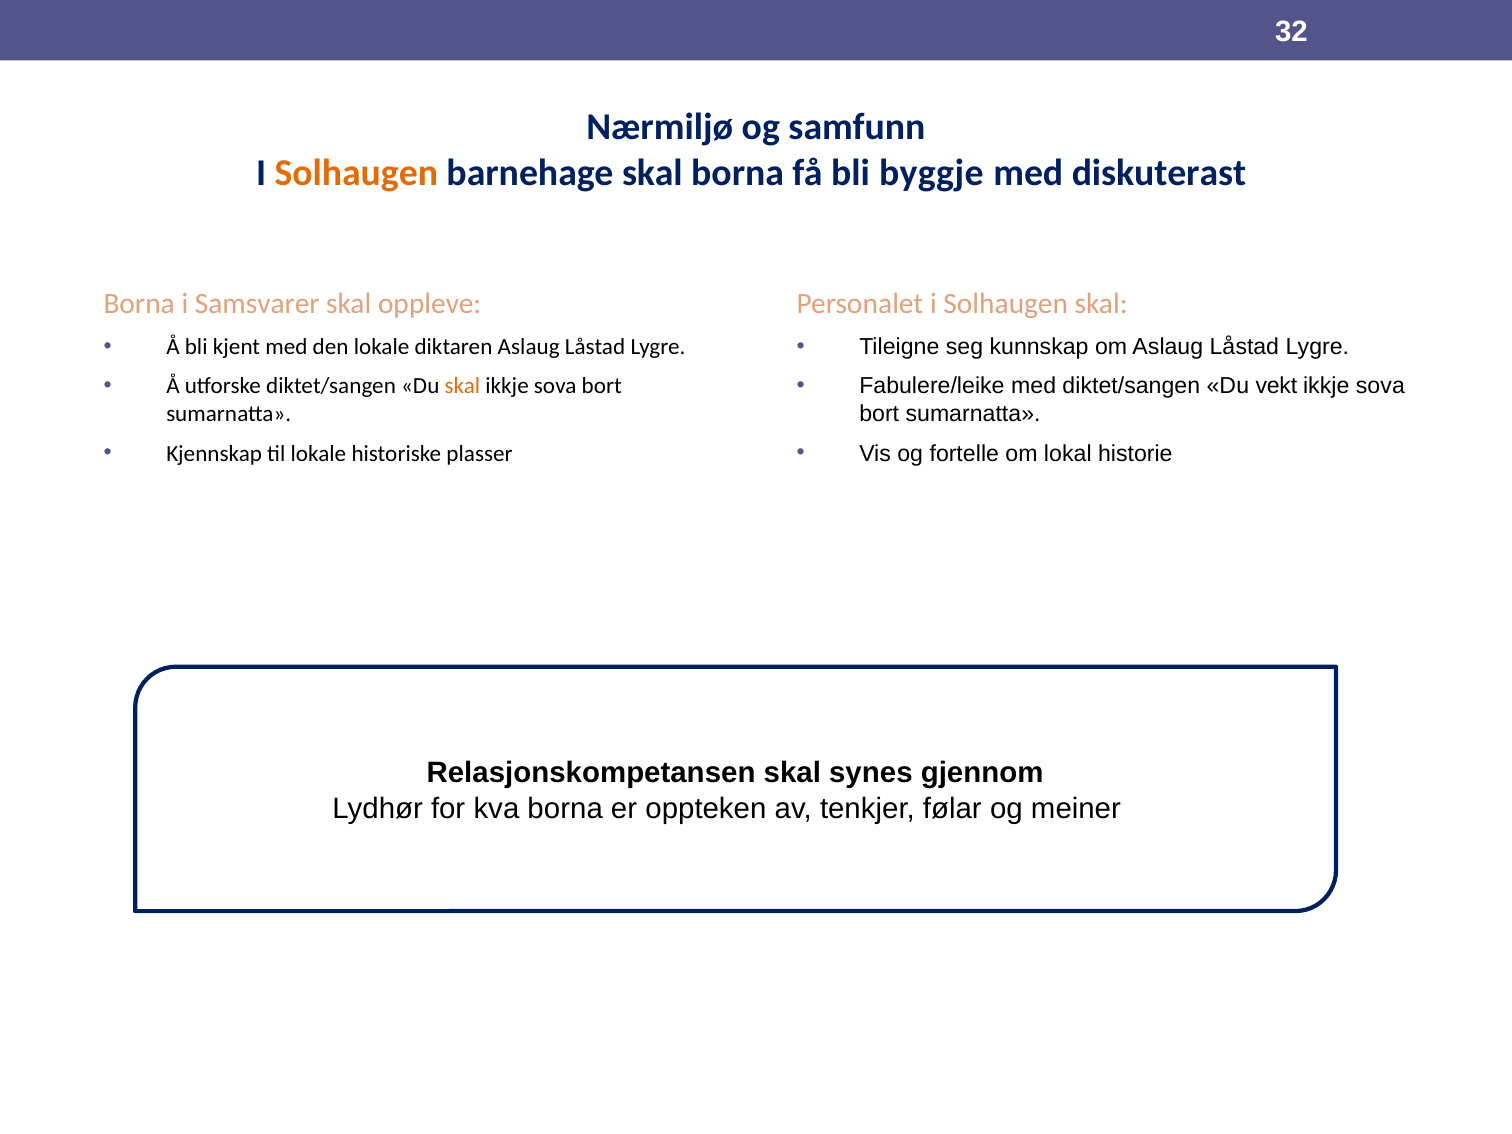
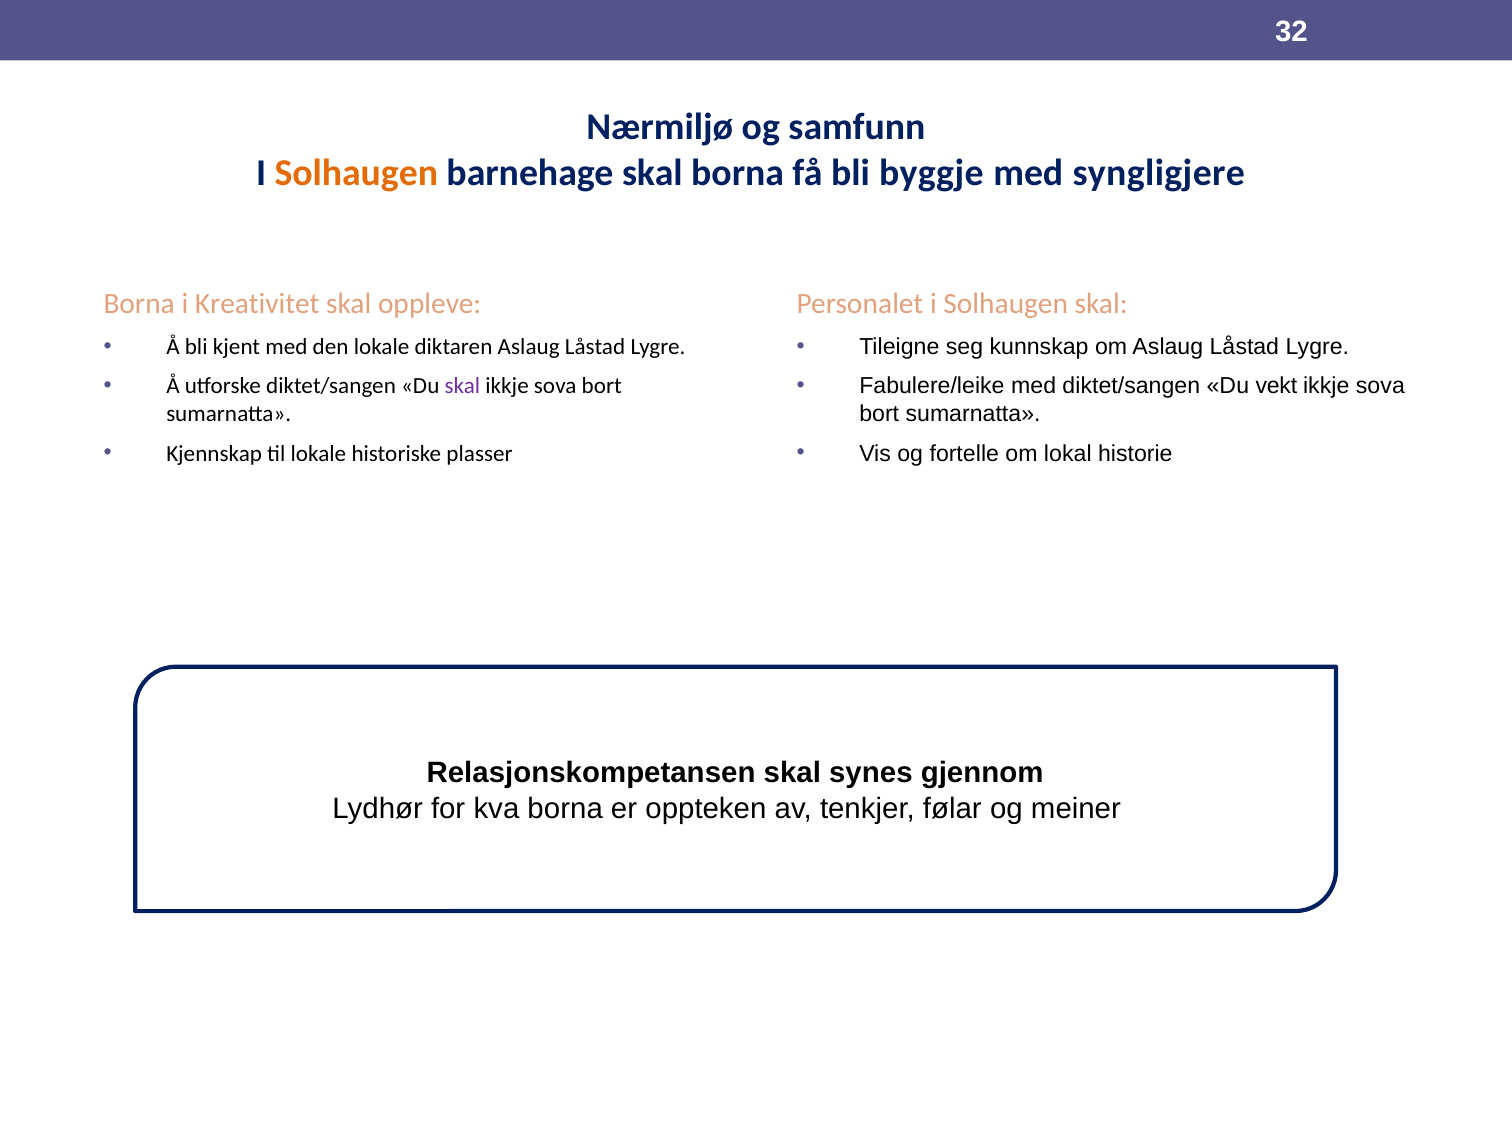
diskuterast: diskuterast -> syngligjere (1159, 173)
Samsvarer: Samsvarer -> Kreativitet (257, 304)
skal colour: orange -> purple (462, 386)
